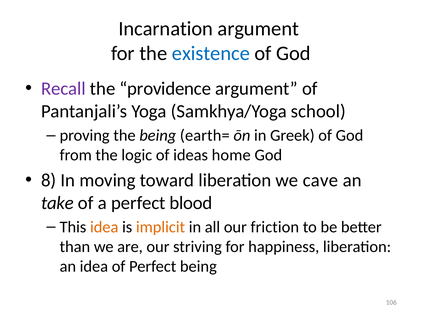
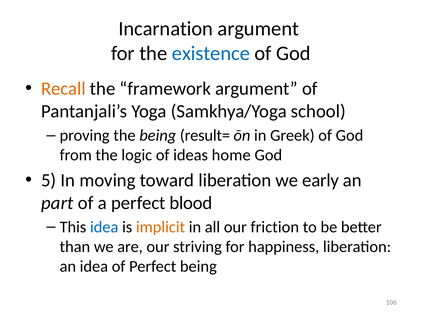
Recall colour: purple -> orange (63, 89)
providence: providence -> framework (165, 89)
earth=: earth= -> result= (205, 135)
8: 8 -> 5 (49, 180)
cave: cave -> early (321, 180)
take: take -> part (57, 202)
idea colour: orange -> blue (104, 227)
